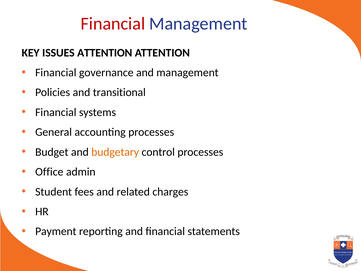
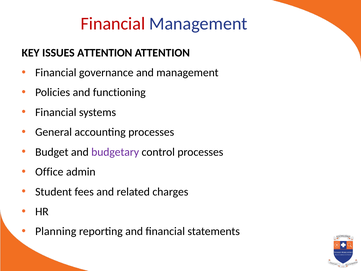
transitional: transitional -> functioning (119, 92)
budgetary colour: orange -> purple (115, 152)
Payment: Payment -> Planning (56, 231)
